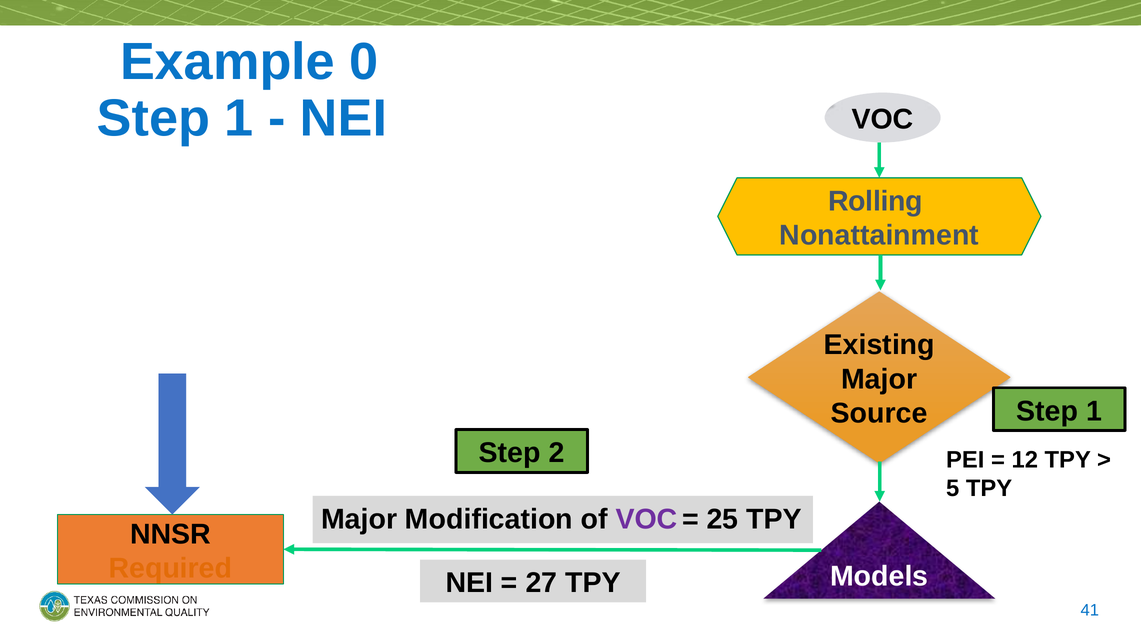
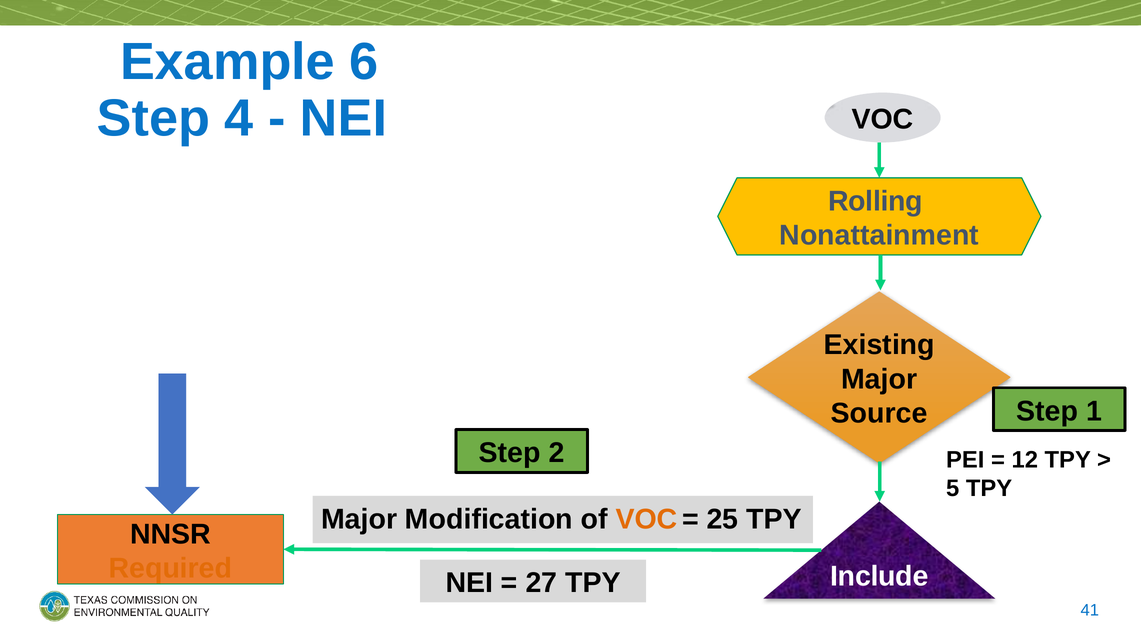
0: 0 -> 6 (364, 62)
1: 1 -> 4 (239, 118)
VOC colour: purple -> orange (647, 519)
Models: Models -> Include (879, 576)
